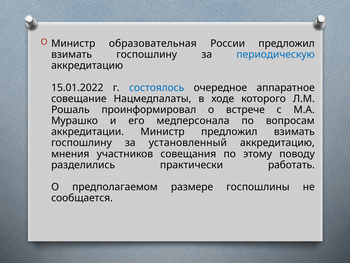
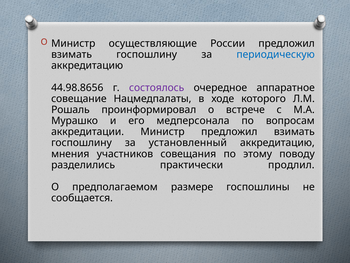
образовательная: образовательная -> осуществляющие (153, 43)
15.01.2022: 15.01.2022 -> 44.98.8656 (77, 87)
состоялось colour: blue -> purple (157, 87)
работать: работать -> продлил (291, 165)
